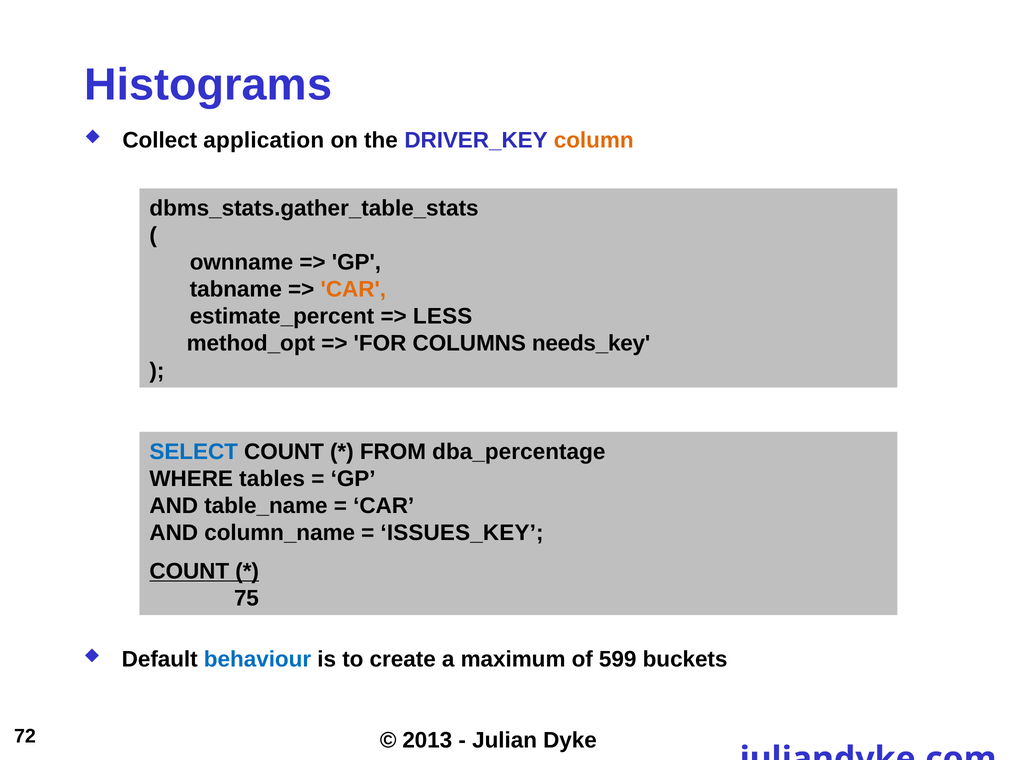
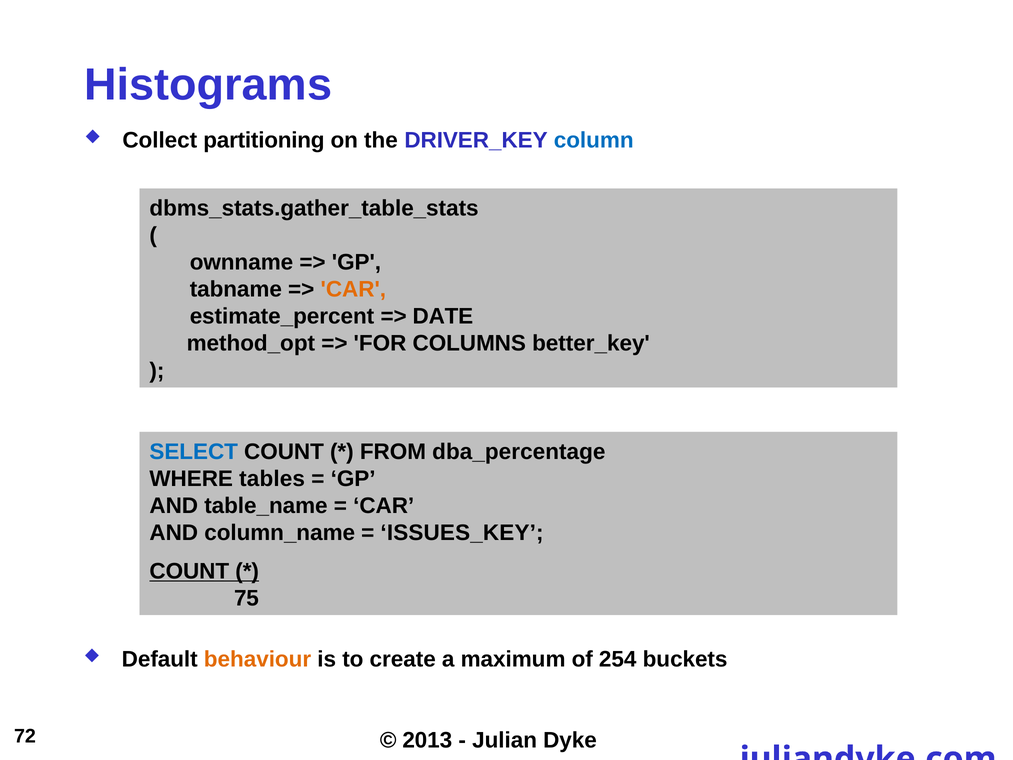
application: application -> partitioning (264, 140)
column colour: orange -> blue (594, 140)
LESS: LESS -> DATE (443, 316)
needs_key: needs_key -> better_key (591, 343)
behaviour colour: blue -> orange (258, 659)
599: 599 -> 254 (618, 659)
